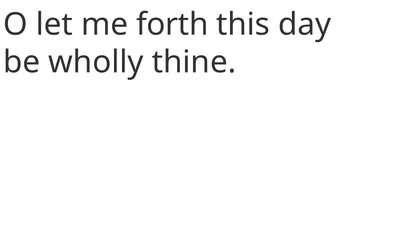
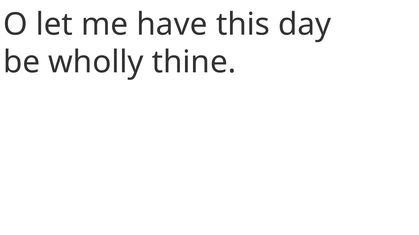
forth: forth -> have (172, 25)
